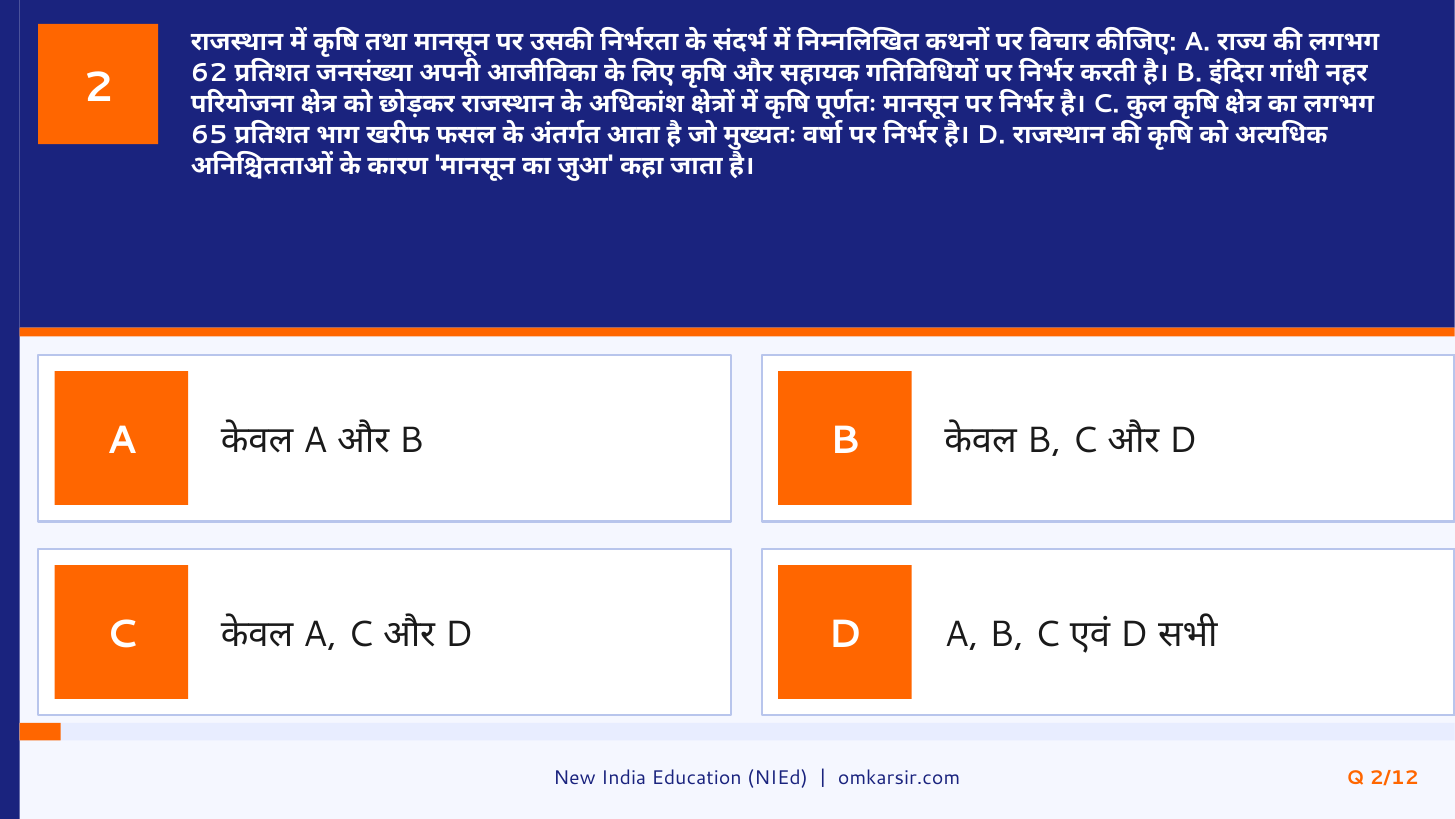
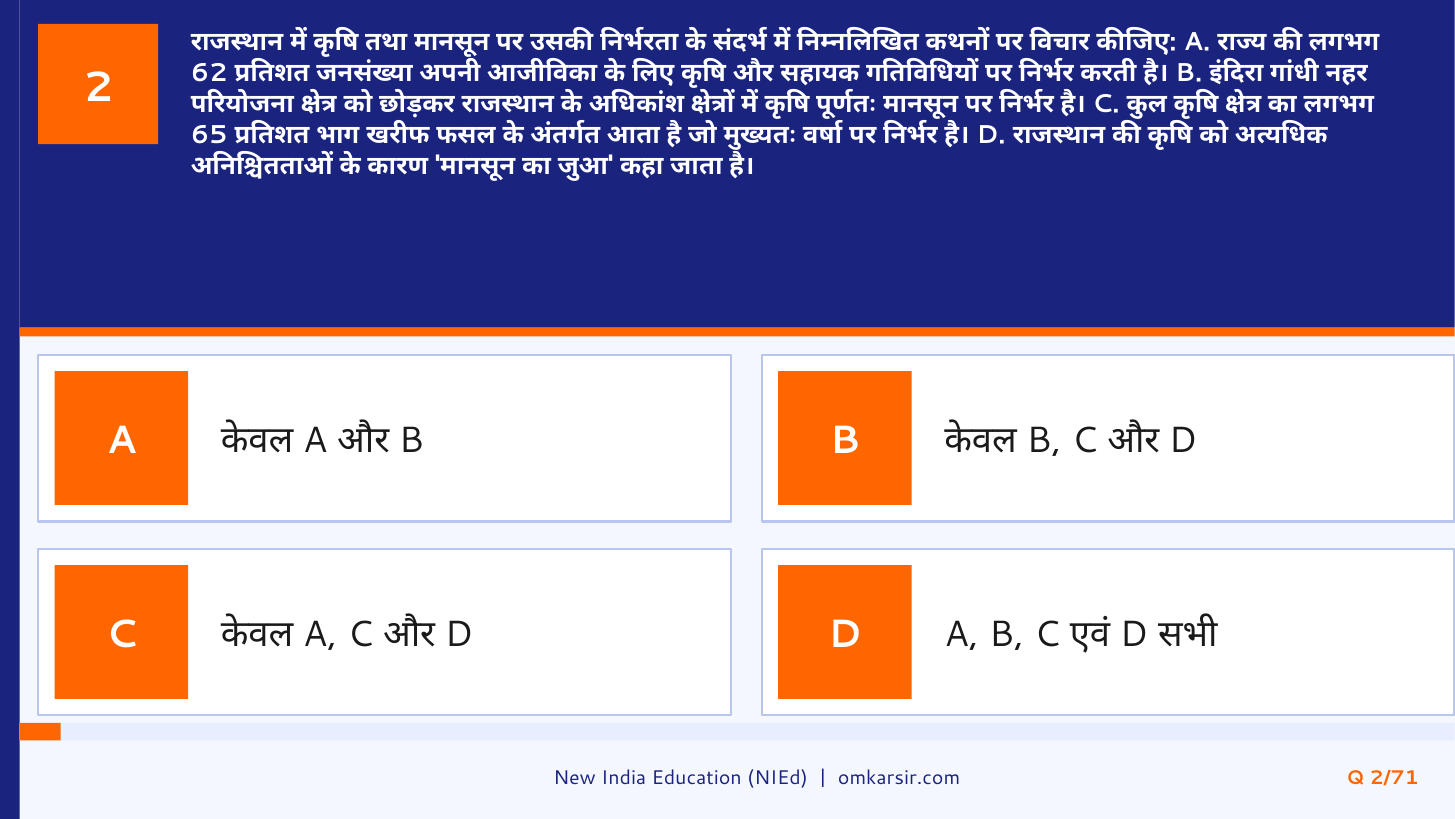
2/12: 2/12 -> 2/71 (1394, 777)
